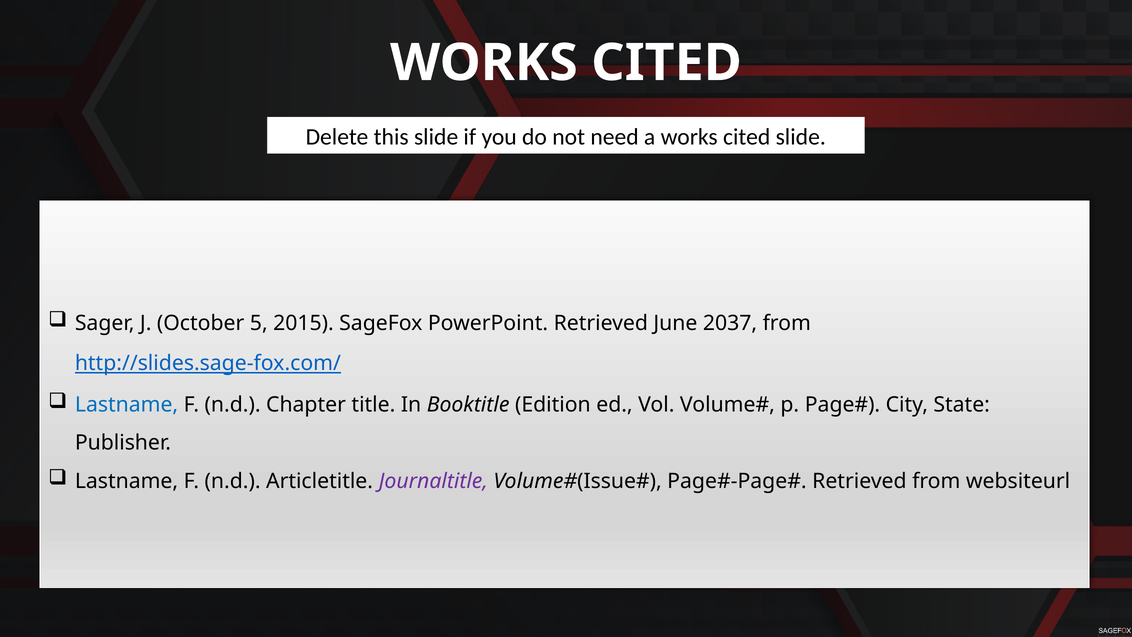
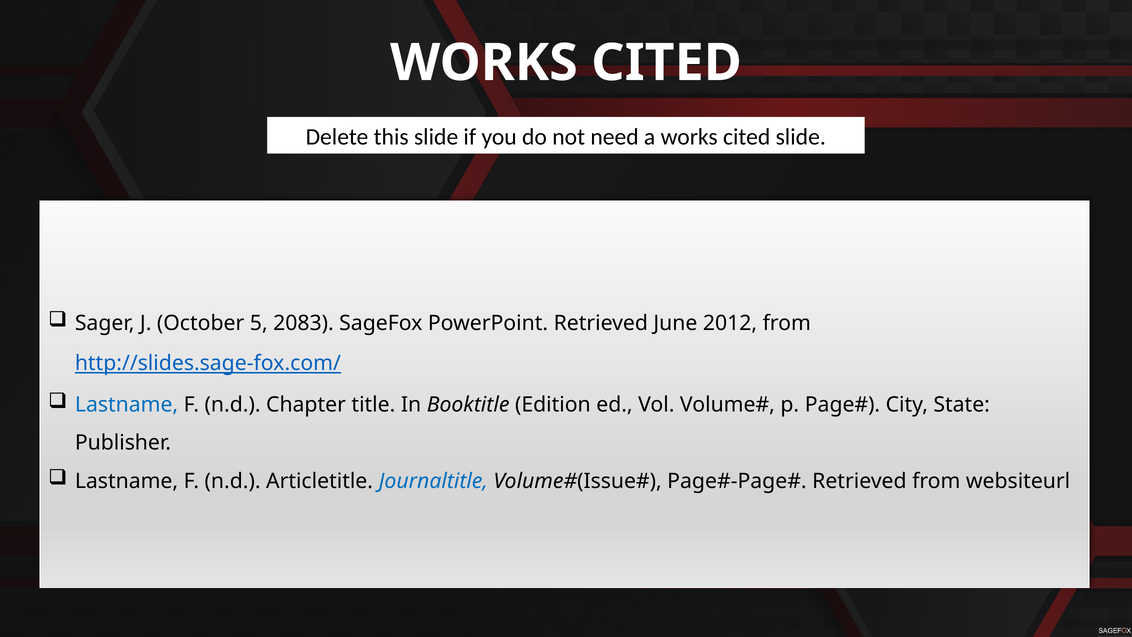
2015: 2015 -> 2083 (303, 323)
2037: 2037 -> 2012 (730, 323)
Journaltitle colour: purple -> blue (433, 481)
